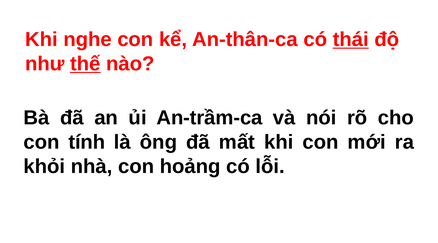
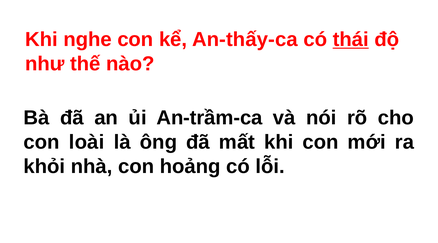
An-thân-ca: An-thân-ca -> An-thấy-ca (245, 40)
thế underline: present -> none (85, 64)
tính: tính -> loài (87, 142)
